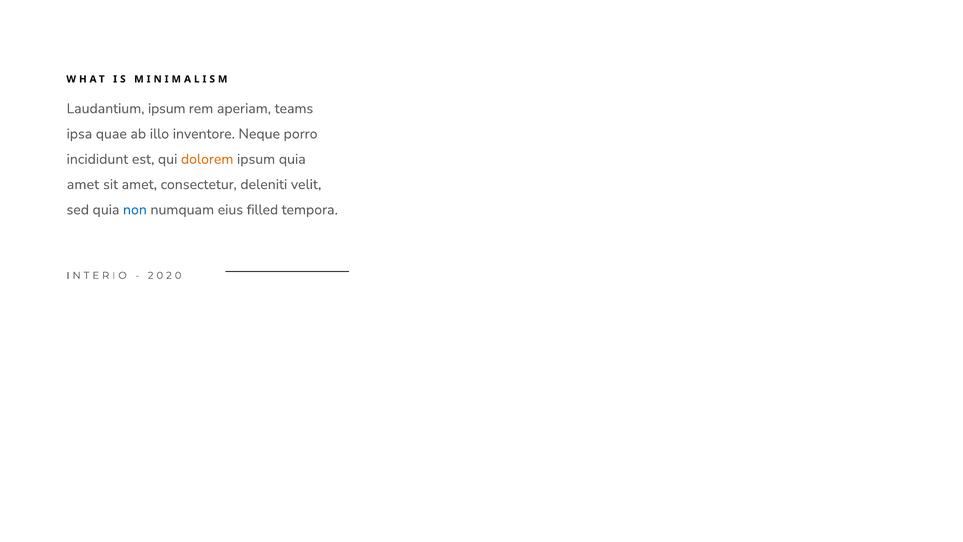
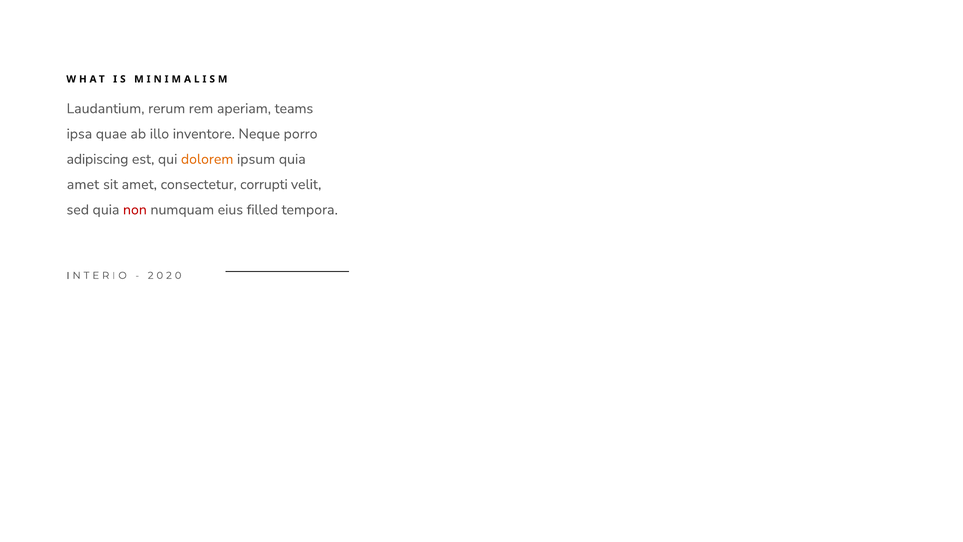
Laudantium ipsum: ipsum -> rerum (167, 108)
incididunt: incididunt -> adipiscing (97, 159)
deleniti: deleniti -> corrupti (264, 184)
non colour: blue -> red (135, 210)
